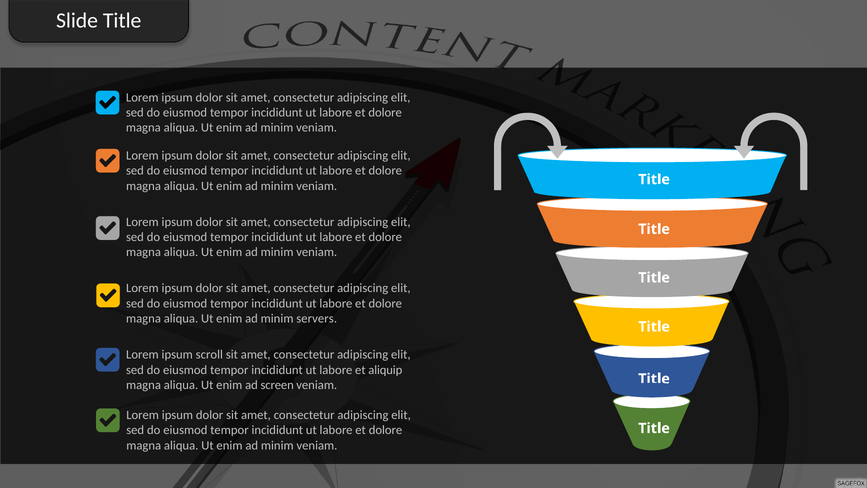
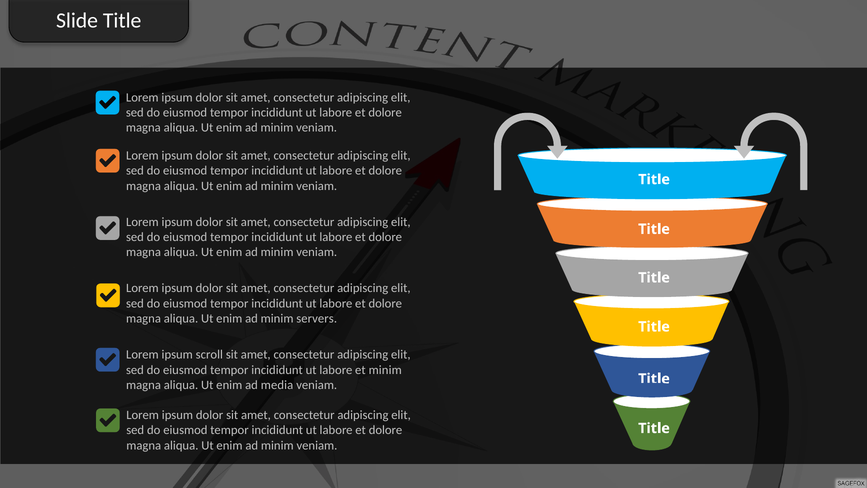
et aliquip: aliquip -> minim (385, 370)
screen: screen -> media (277, 385)
